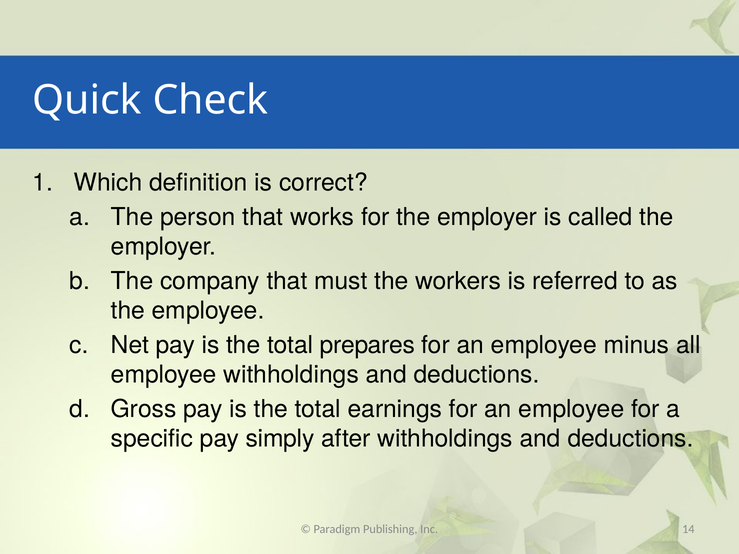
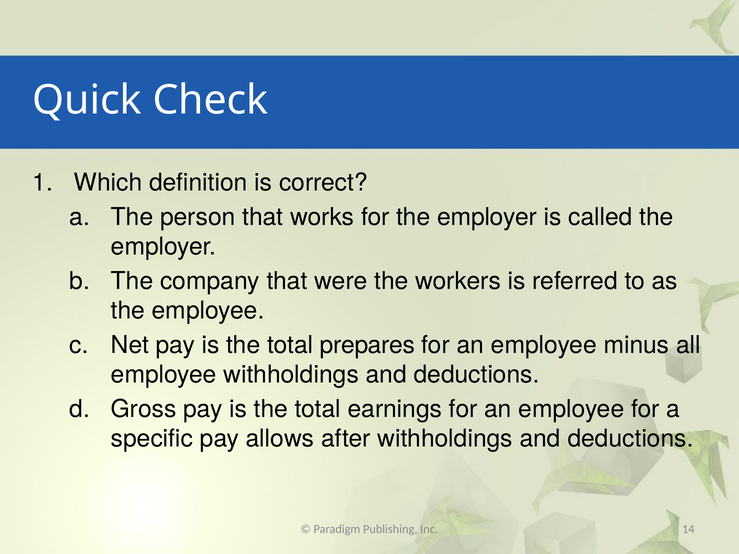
must: must -> were (341, 281)
simply: simply -> allows (280, 439)
